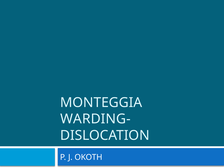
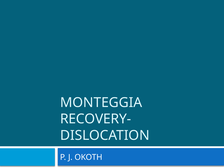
WARDING-: WARDING- -> RECOVERY- (96, 119)
